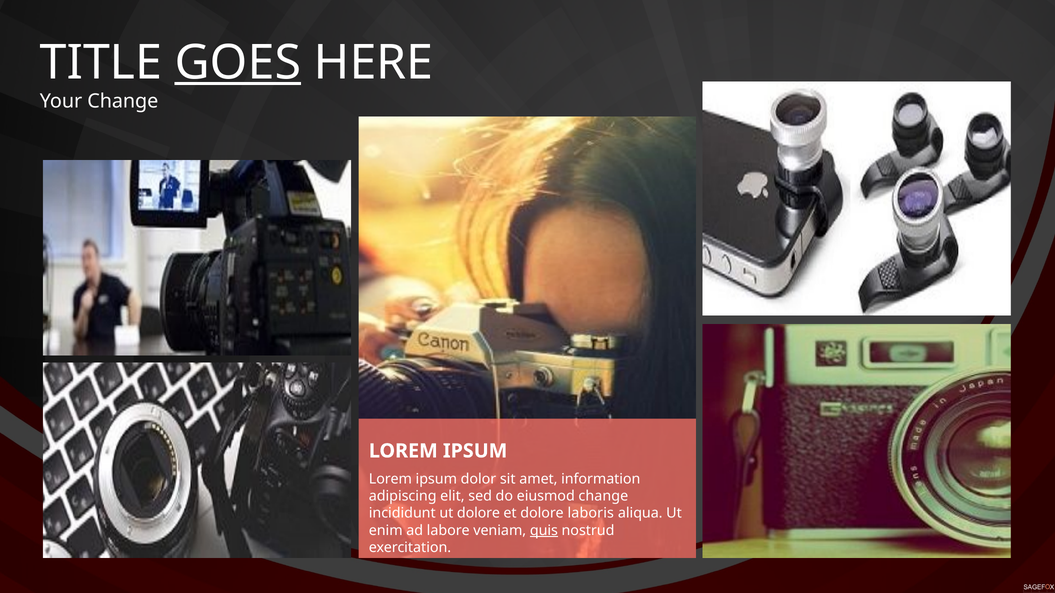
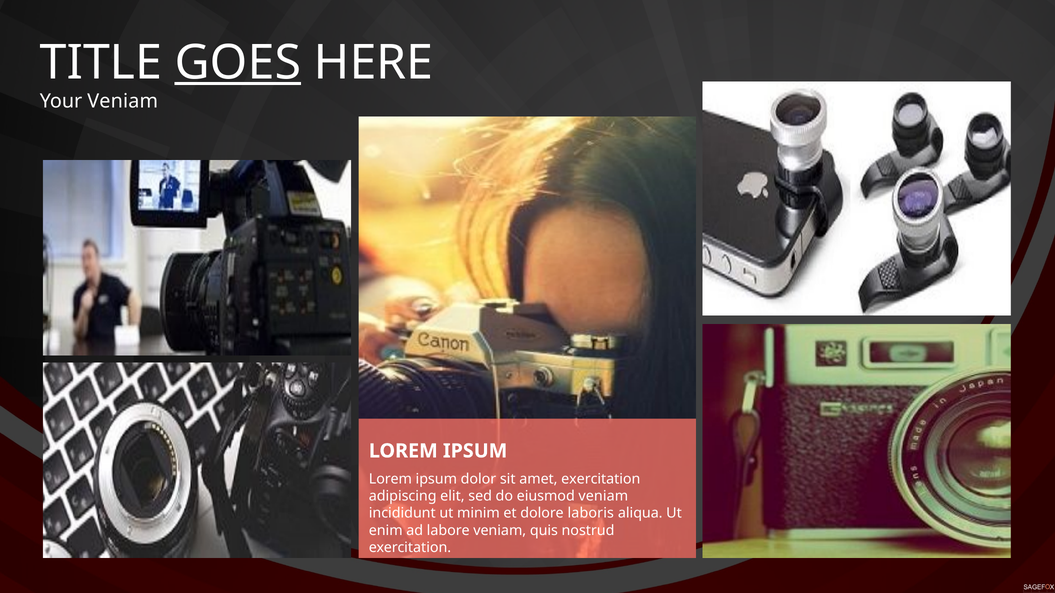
Your Change: Change -> Veniam (123, 101)
amet information: information -> exercitation (601, 479)
eiusmod change: change -> veniam (603, 496)
ut dolore: dolore -> minim (478, 514)
quis underline: present -> none (544, 531)
